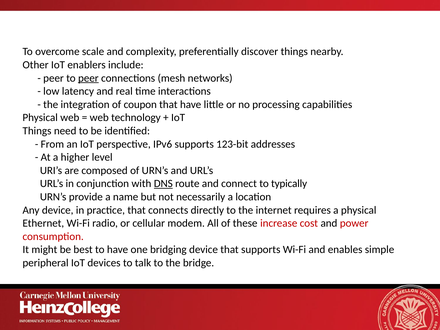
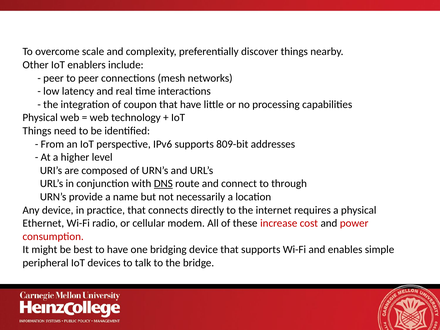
peer underline: present -> none (88, 78)
123-bit: 123-bit -> 809-bit (232, 144)
typically: typically -> through (289, 184)
